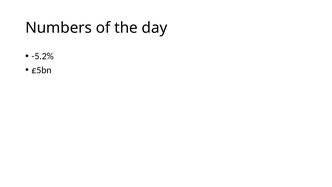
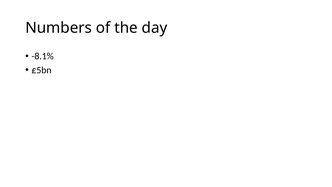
-5.2%: -5.2% -> -8.1% (43, 56)
